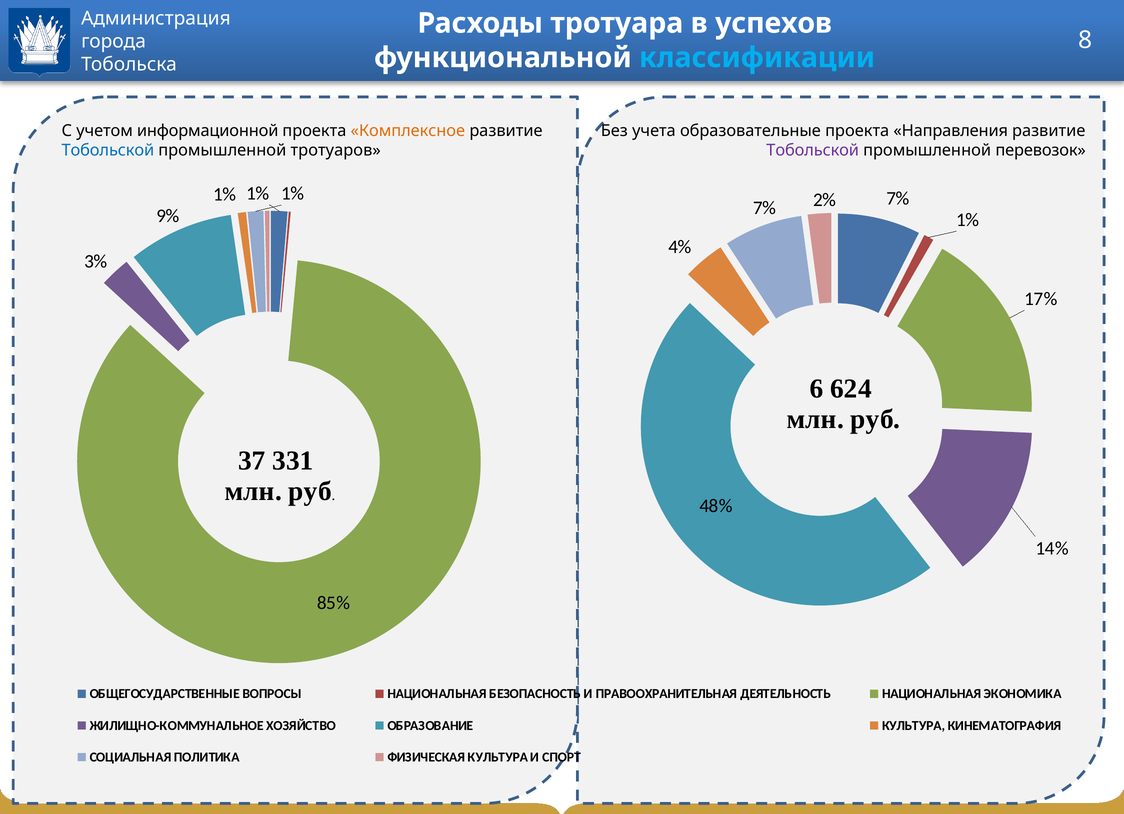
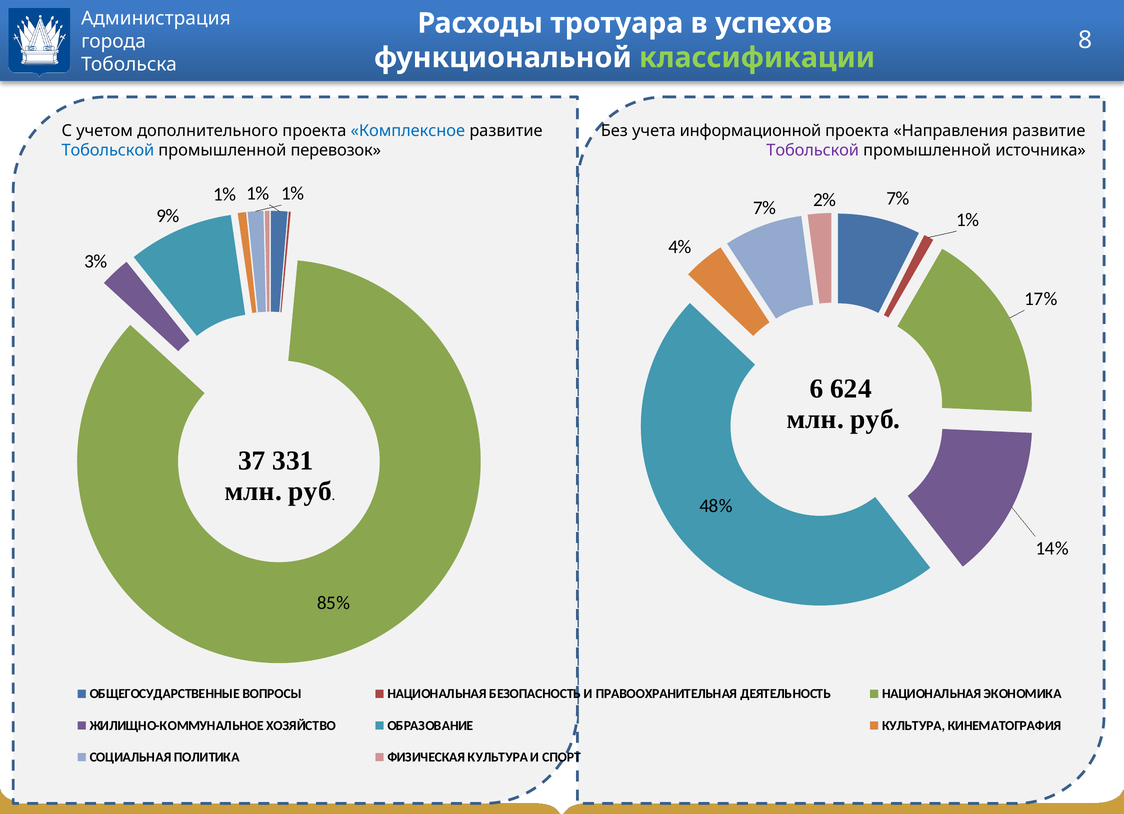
классификации colour: light blue -> light green (757, 58)
информационной: информационной -> дополнительного (208, 131)
Комплексное colour: orange -> blue (408, 131)
образовательные: образовательные -> информационной (750, 131)
тротуаров: тротуаров -> перевозок (336, 151)
перевозок: перевозок -> источника (1041, 151)
